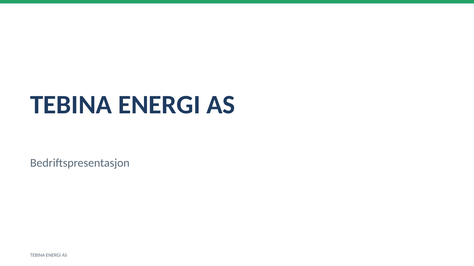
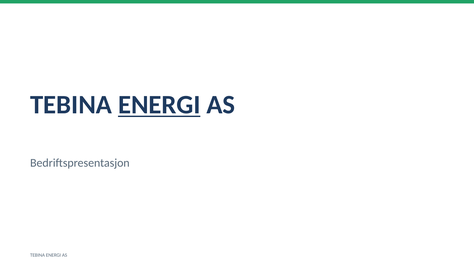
ENERGI underline: none -> present (159, 105)
